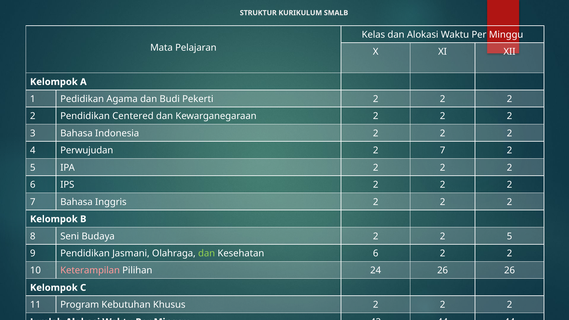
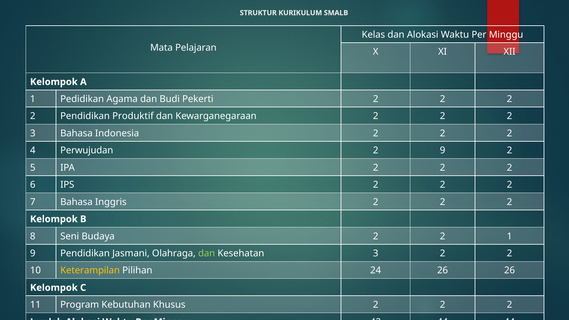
Centered: Centered -> Produktif (133, 116)
7: 7 -> 9 (443, 151)
2 2 5: 5 -> 1 (510, 236)
Kesehatan 6: 6 -> 3 (376, 253)
Keterampilan colour: pink -> yellow (90, 271)
